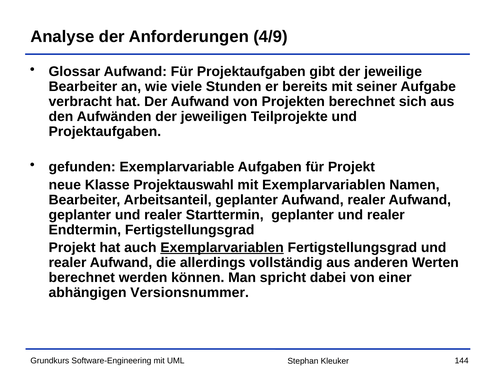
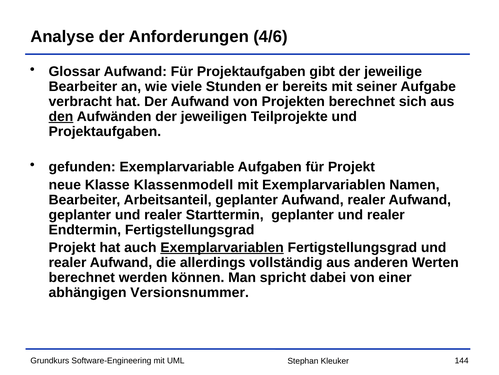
4/9: 4/9 -> 4/6 (271, 37)
den underline: none -> present (61, 116)
Projektauswahl: Projektauswahl -> Klassenmodell (183, 184)
